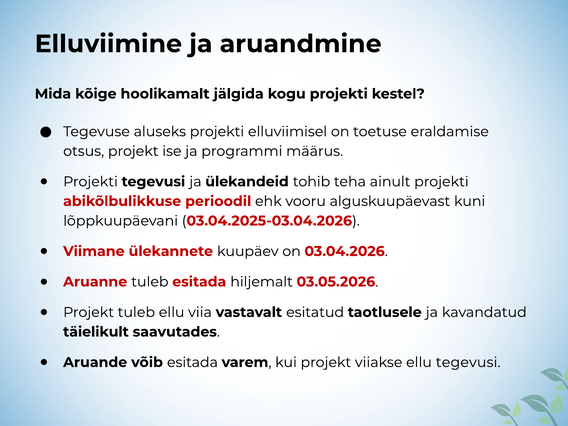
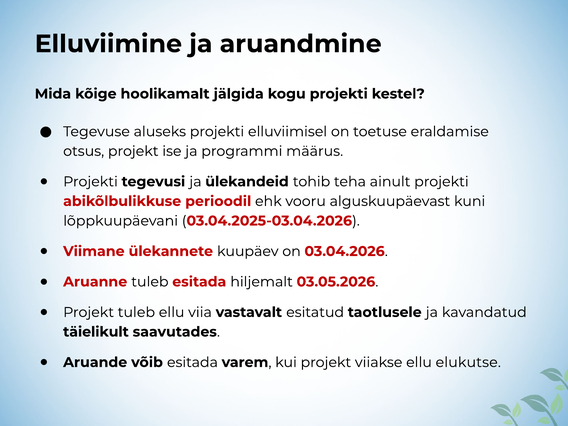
ellu tegevusi: tegevusi -> elukutse (468, 362)
